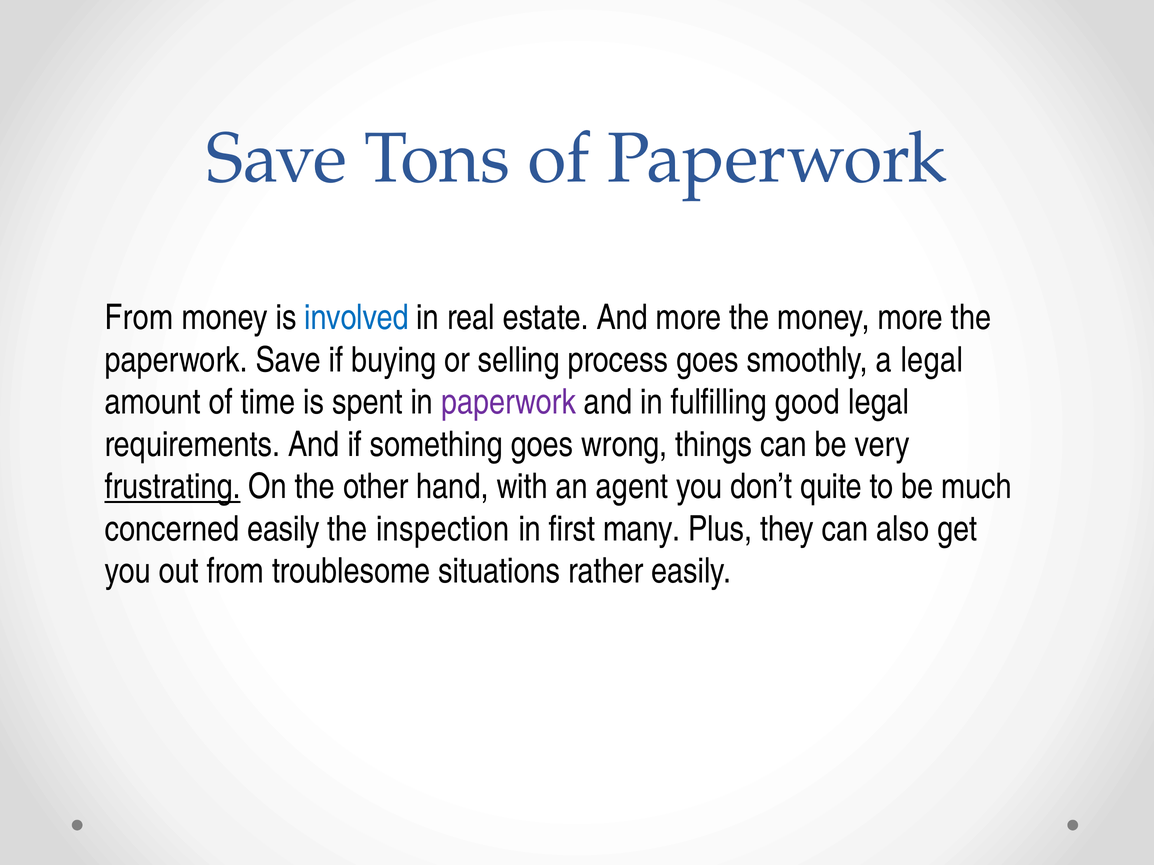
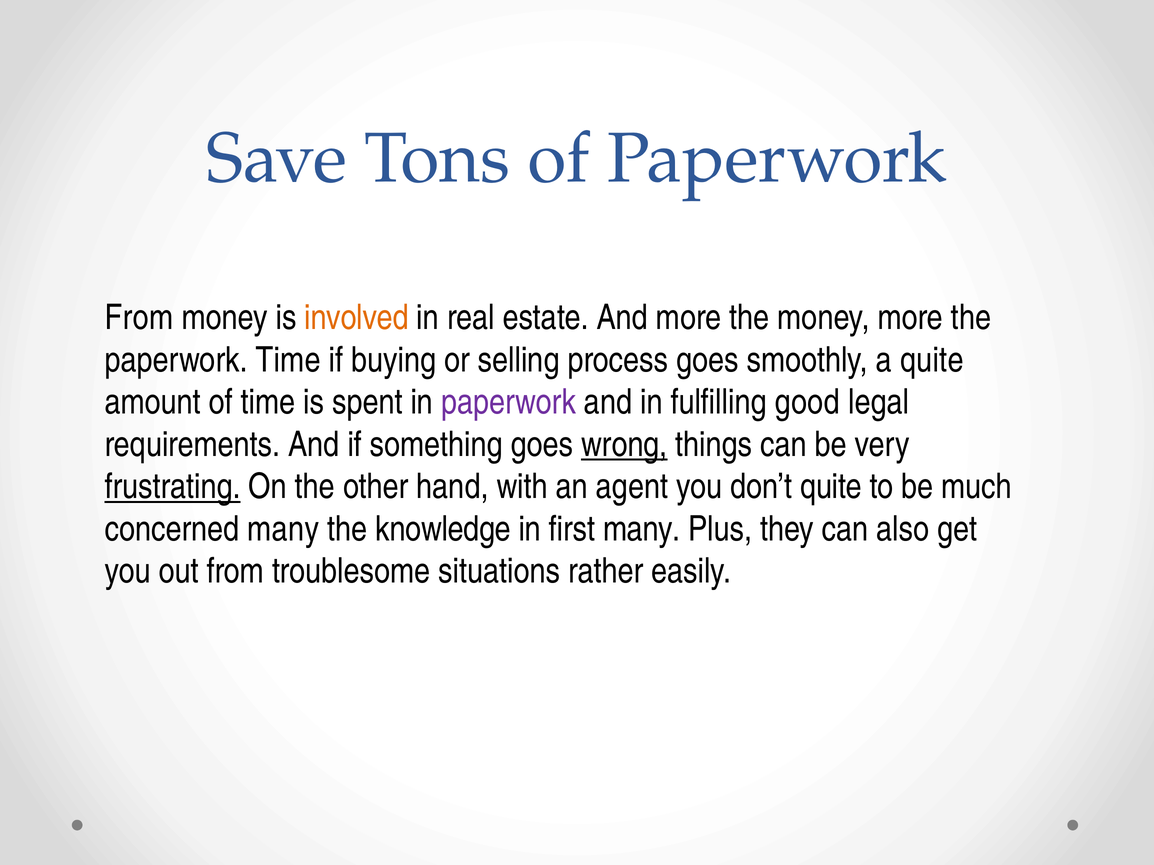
involved colour: blue -> orange (357, 318)
paperwork Save: Save -> Time (288, 360)
a legal: legal -> quite (932, 360)
wrong underline: none -> present (624, 445)
concerned easily: easily -> many (283, 529)
inspection: inspection -> knowledge (443, 529)
